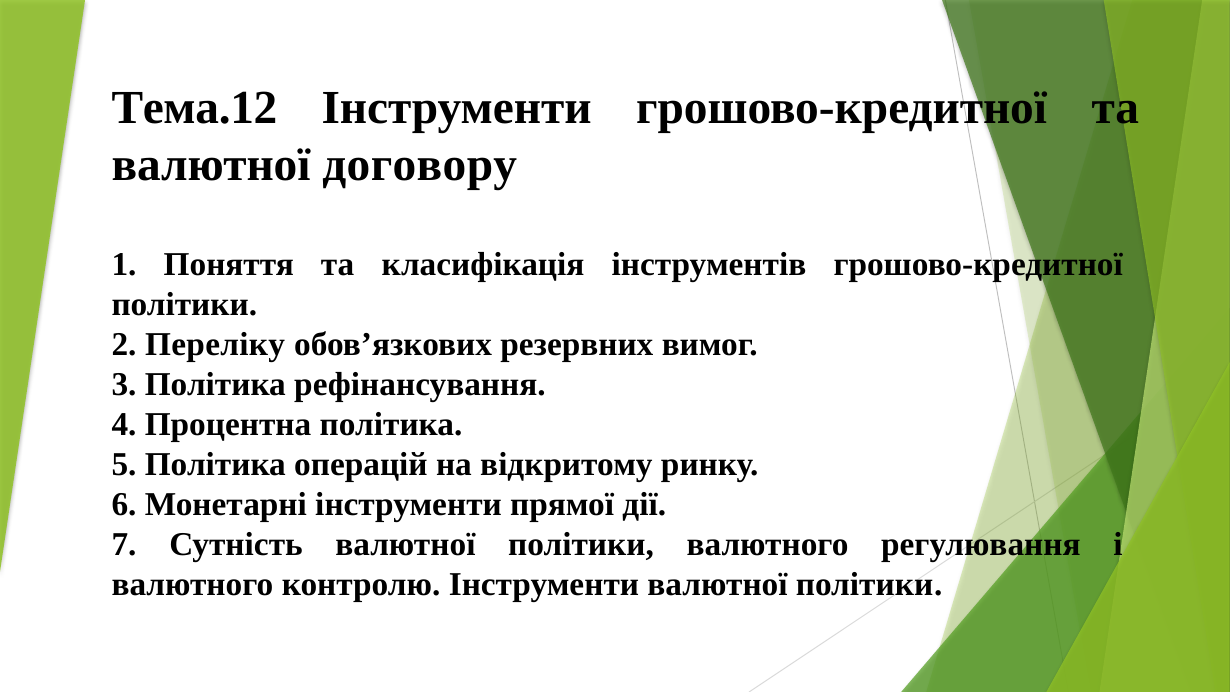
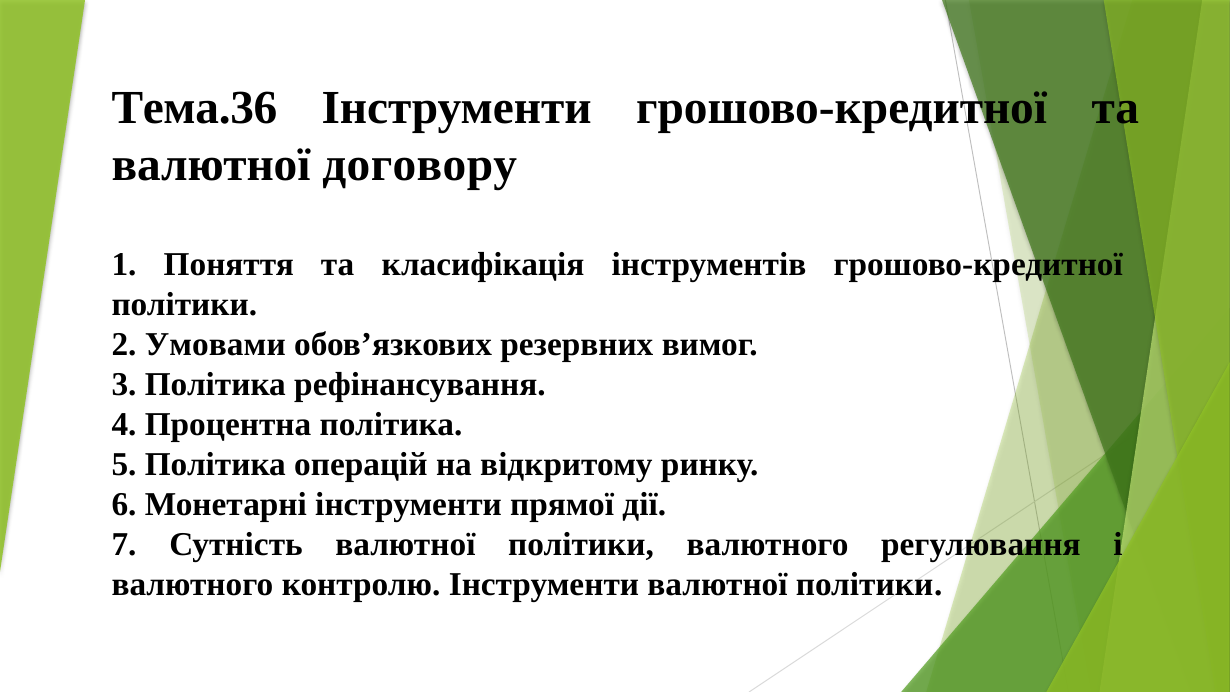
Тема.12: Тема.12 -> Тема.36 (194, 108)
Переліку: Переліку -> Умовами (215, 344)
